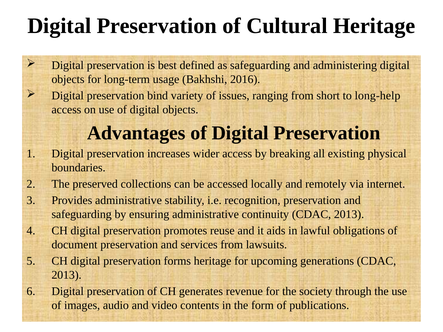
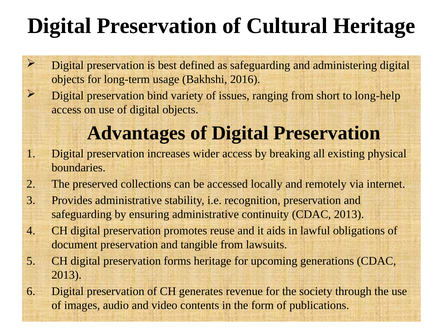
services: services -> tangible (199, 245)
